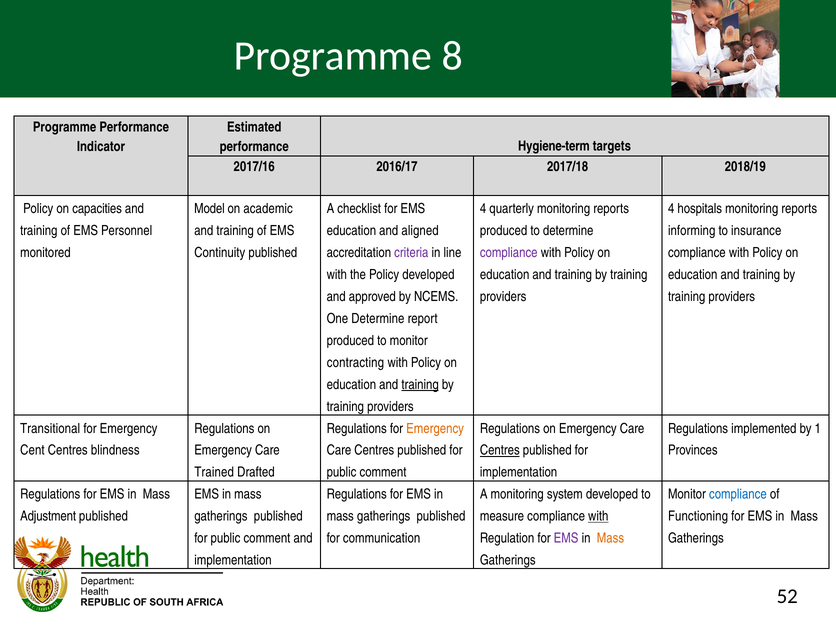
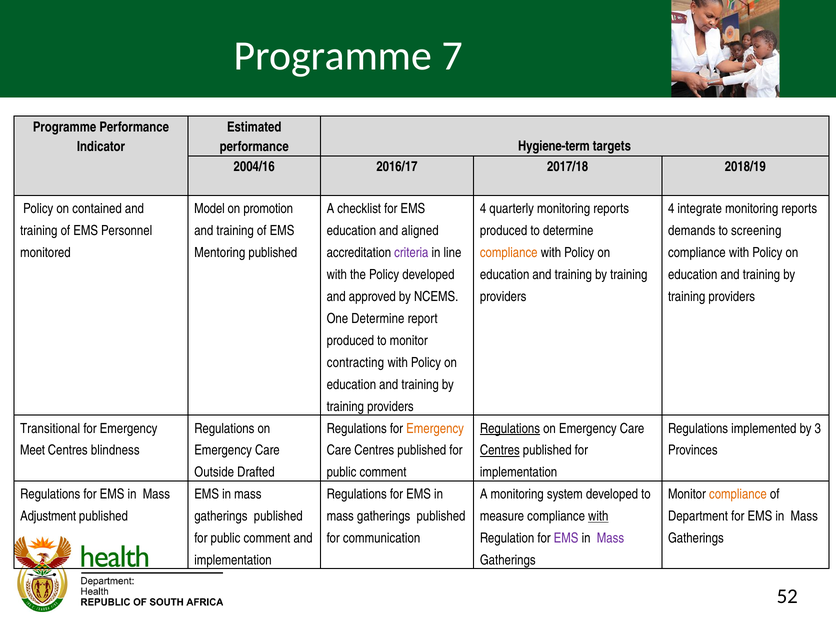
8: 8 -> 7 (452, 56)
2017/16: 2017/16 -> 2004/16 (254, 167)
capacities: capacities -> contained (97, 209)
academic: academic -> promotion (268, 209)
hospitals: hospitals -> integrate (700, 209)
informing: informing -> demands (692, 231)
insurance: insurance -> screening (756, 231)
Continuity: Continuity -> Mentoring (220, 253)
compliance colour: purple -> orange (509, 253)
training underline: present -> none (420, 384)
Regulations underline: none -> present (510, 428)
1: 1 -> 3 (818, 428)
Cent: Cent -> Meet (33, 450)
Trained: Trained -> Outside (214, 472)
compliance colour: blue -> orange (738, 494)
Functioning: Functioning -> Department (698, 516)
Mass colour: orange -> purple (610, 538)
